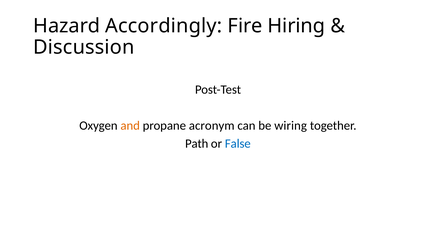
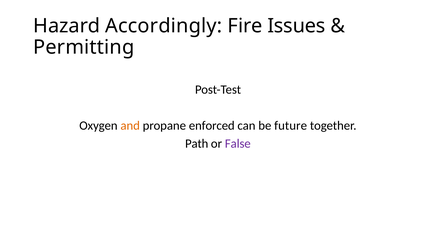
Hiring: Hiring -> Issues (296, 26)
Discussion: Discussion -> Permitting (84, 47)
acronym: acronym -> enforced (212, 126)
wiring: wiring -> future (291, 126)
False colour: blue -> purple (238, 144)
